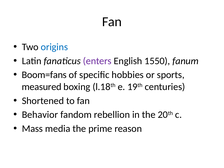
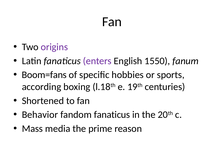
origins colour: blue -> purple (54, 47)
measured: measured -> according (42, 87)
fandom rebellion: rebellion -> fanaticus (112, 115)
